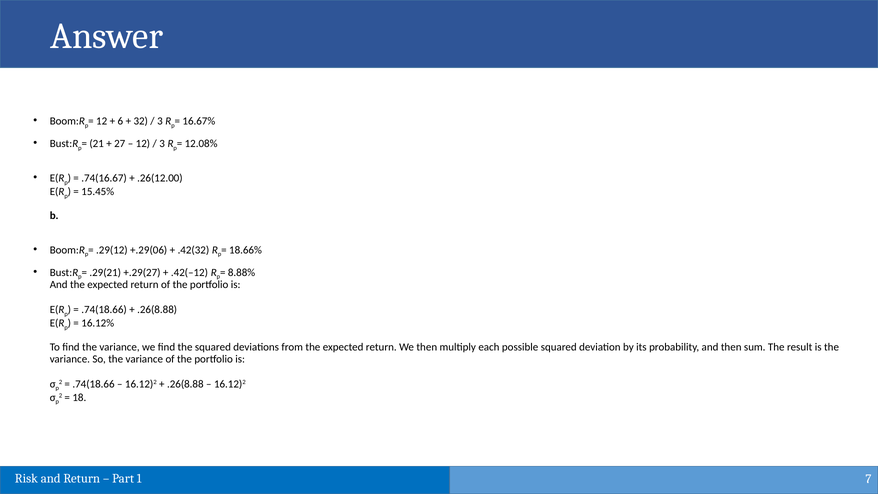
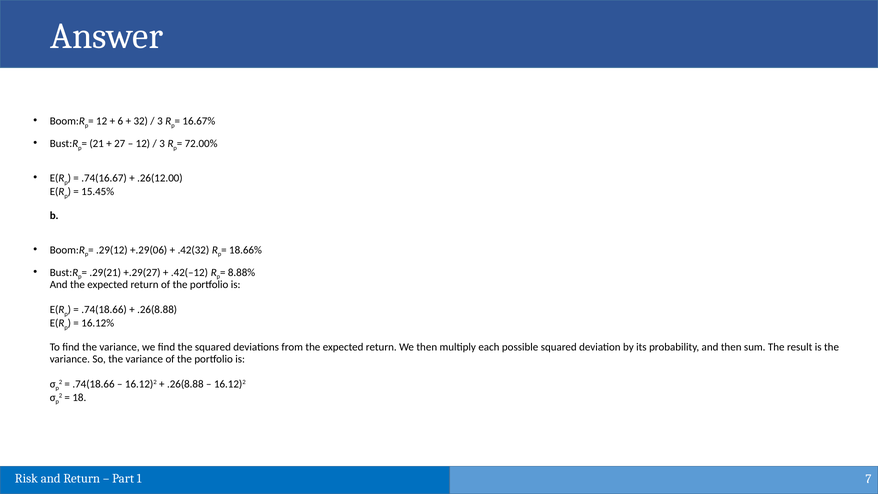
12.08%: 12.08% -> 72.00% (201, 144)
